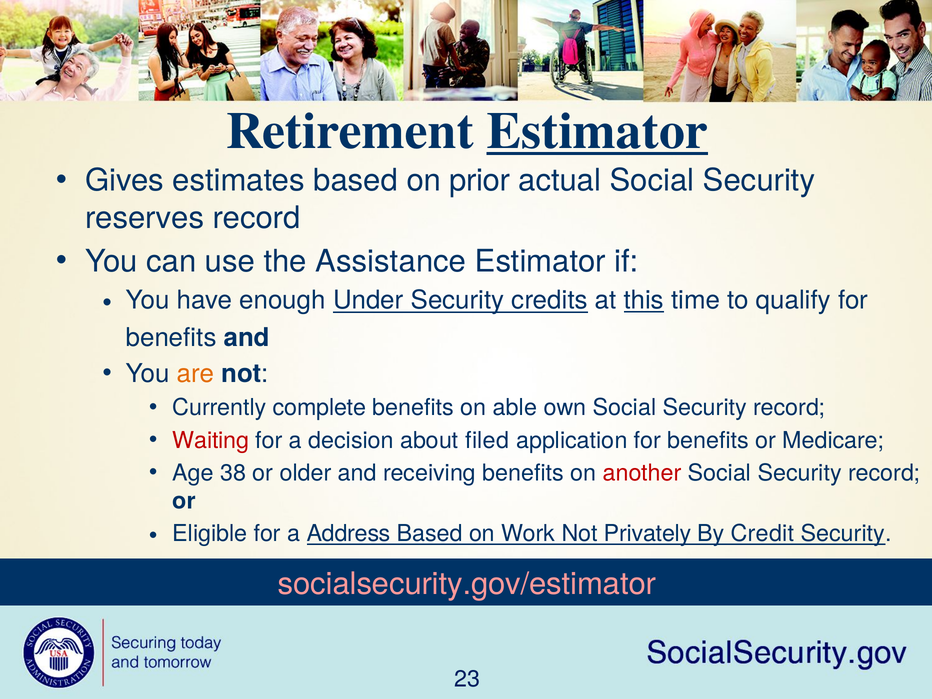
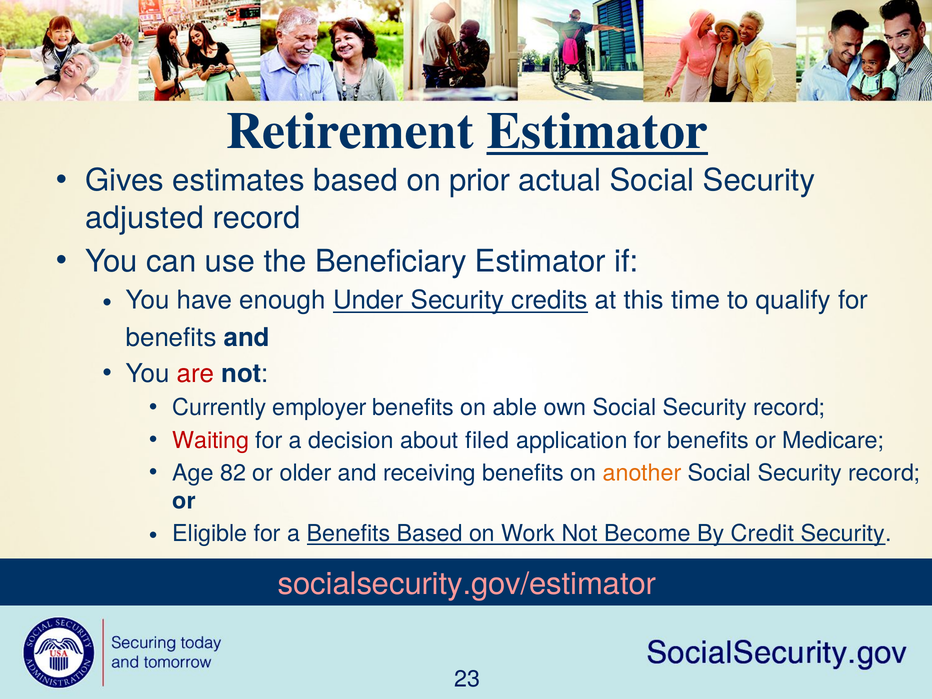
reserves: reserves -> adjusted (145, 218)
Assistance: Assistance -> Beneficiary (391, 261)
this underline: present -> none (644, 300)
are colour: orange -> red (196, 374)
complete: complete -> employer (320, 408)
38: 38 -> 82 (233, 473)
another colour: red -> orange (642, 473)
a Address: Address -> Benefits (349, 534)
Privately: Privately -> Become (647, 534)
